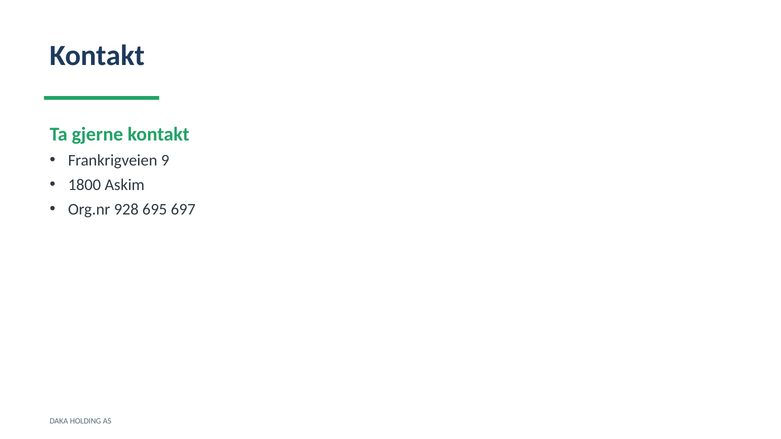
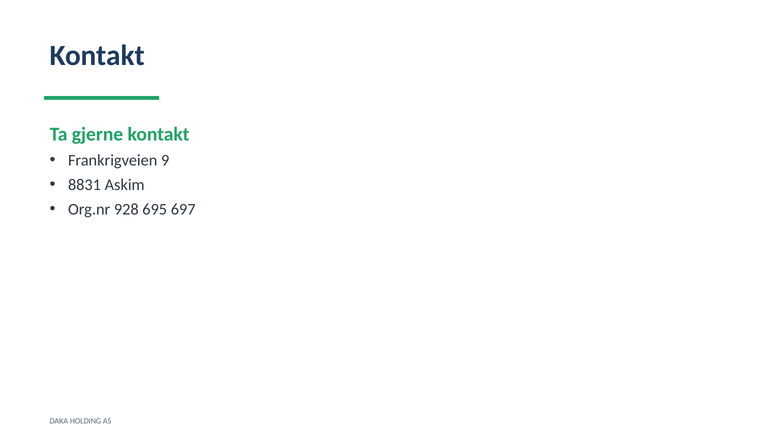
1800: 1800 -> 8831 (84, 185)
